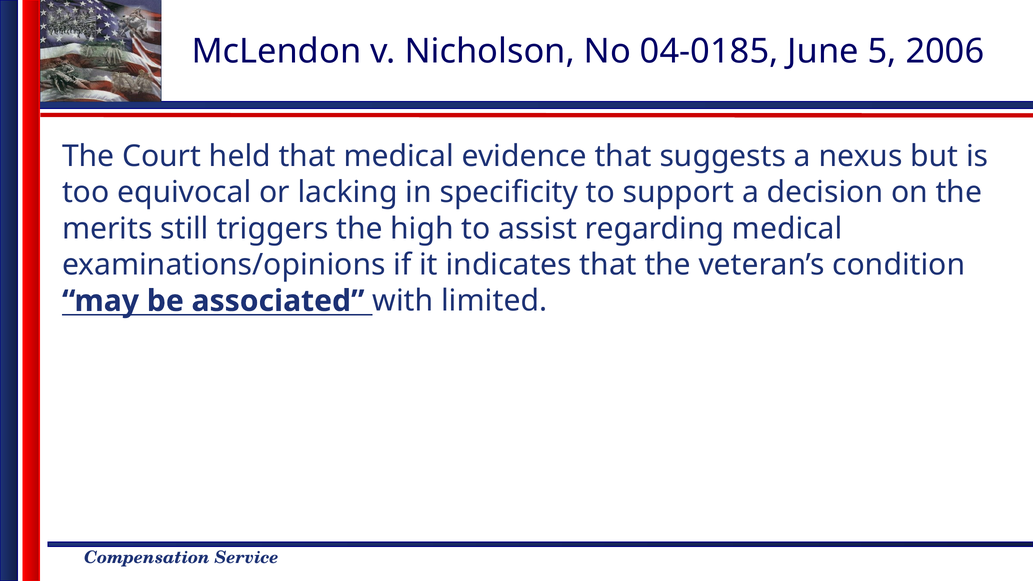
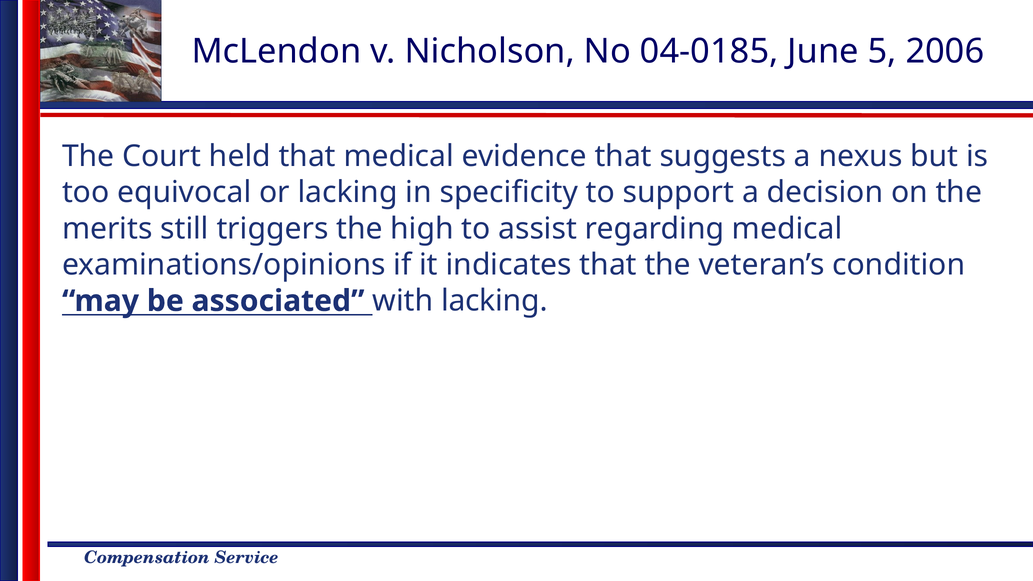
with limited: limited -> lacking (494, 301)
